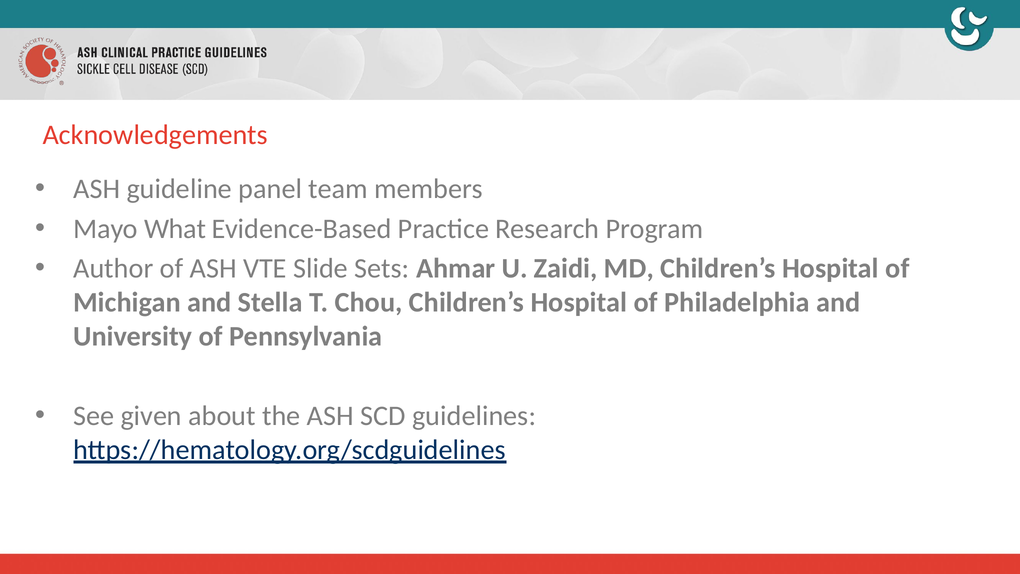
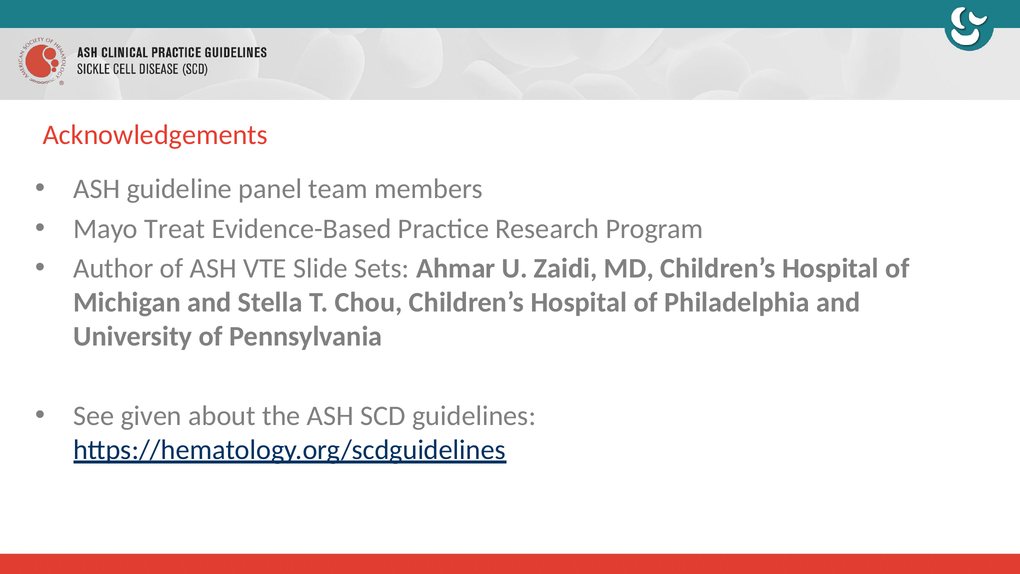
What: What -> Treat (175, 229)
